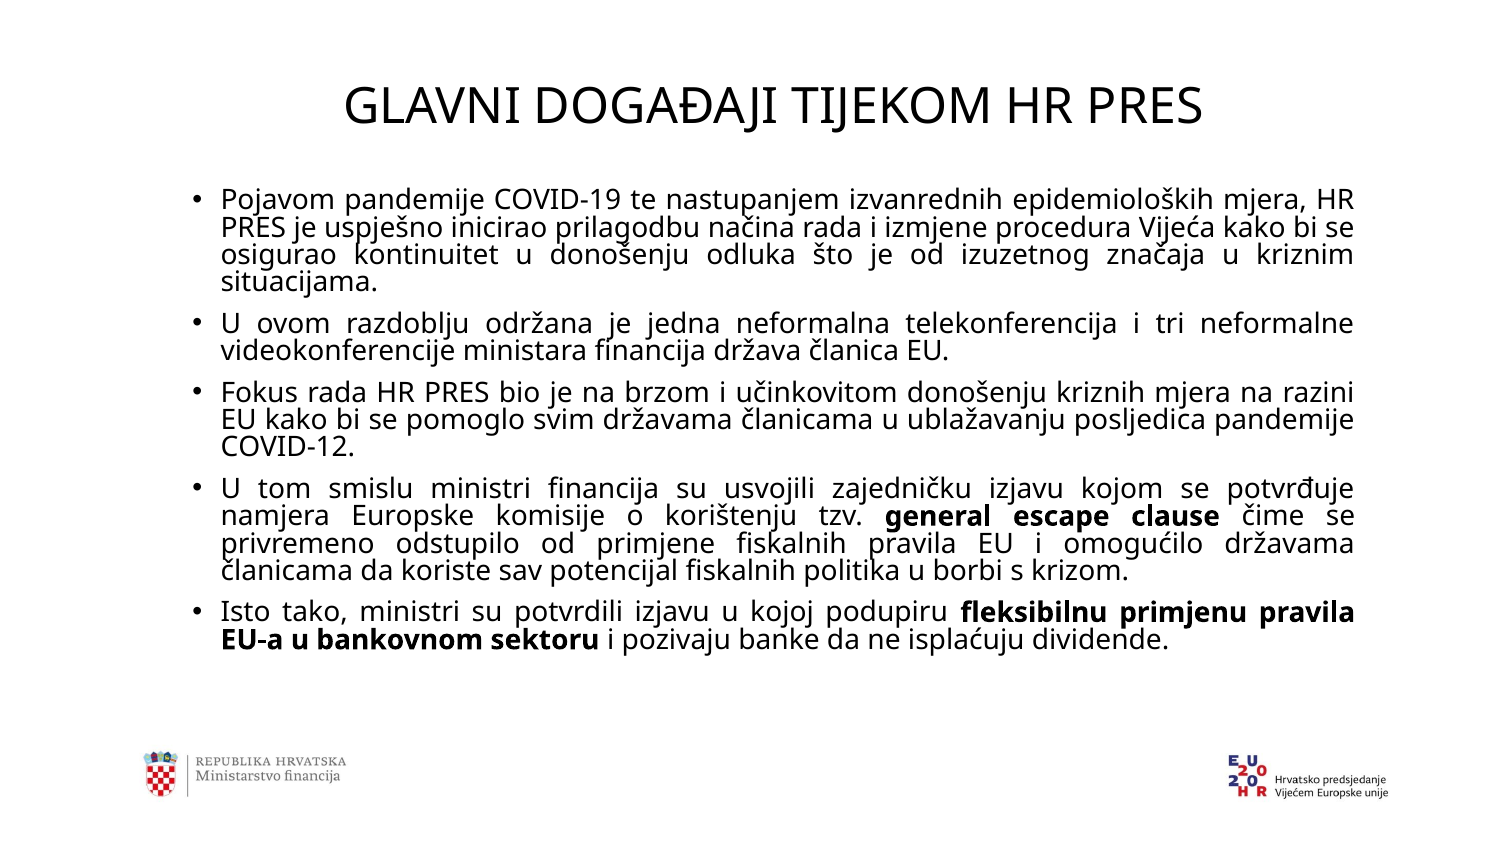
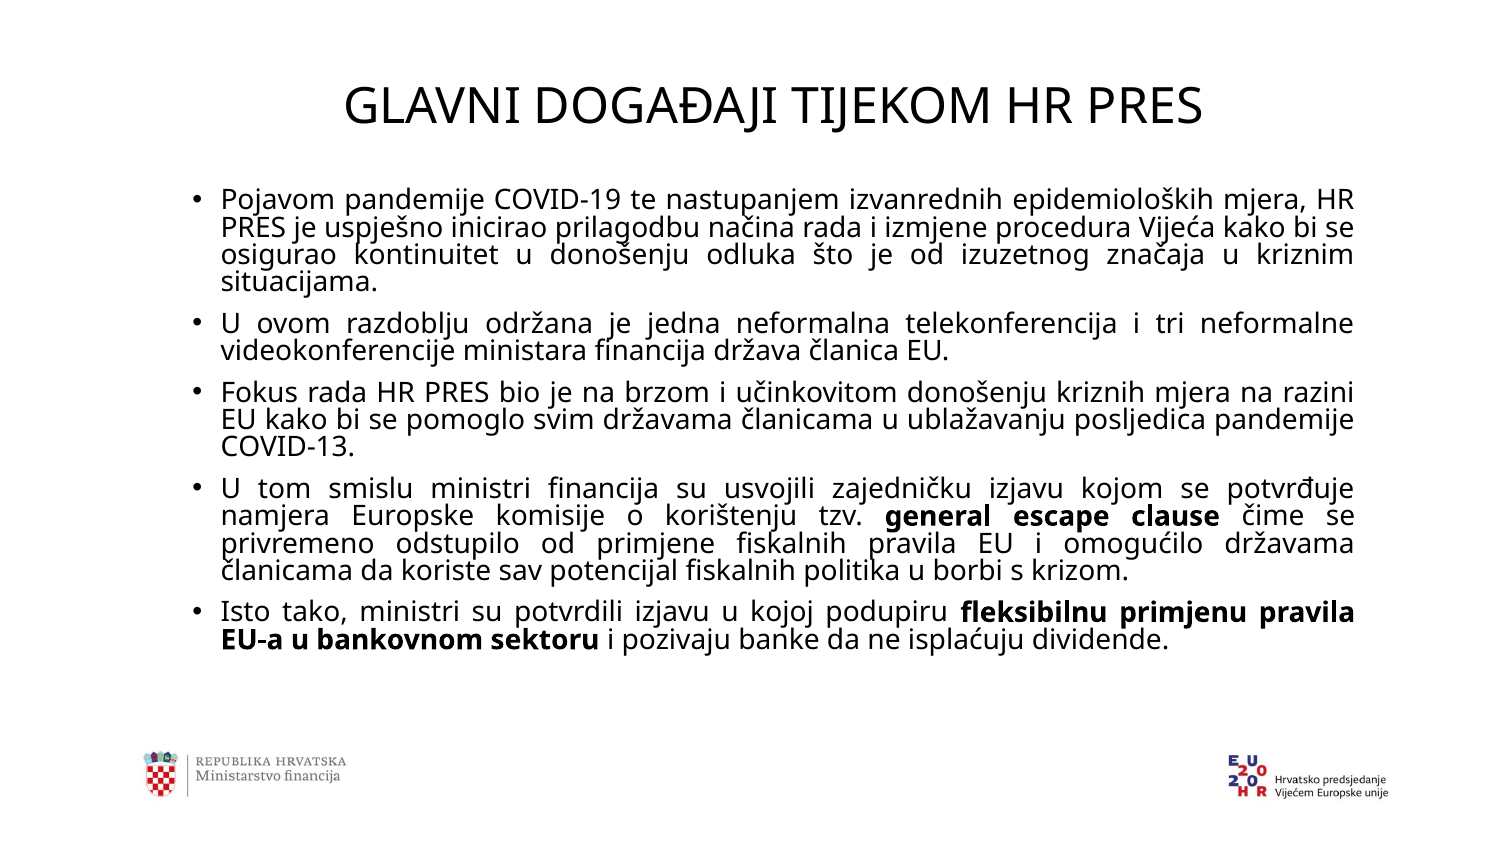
COVID-12: COVID-12 -> COVID-13 (288, 448)
